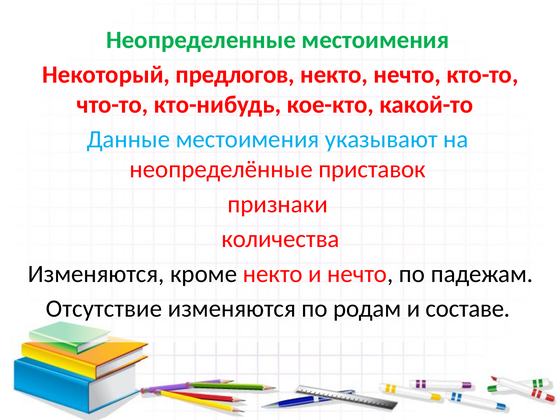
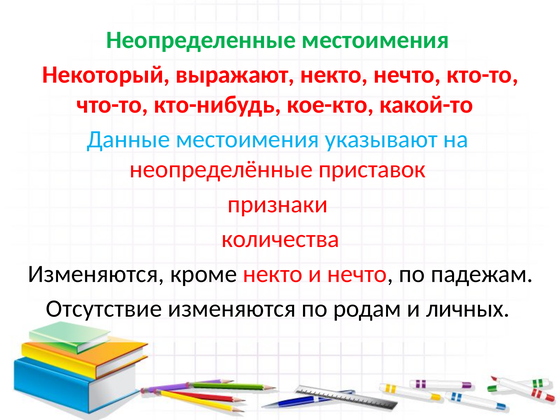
предлогов: предлогов -> выражают (235, 75)
составе: составе -> личных (468, 309)
